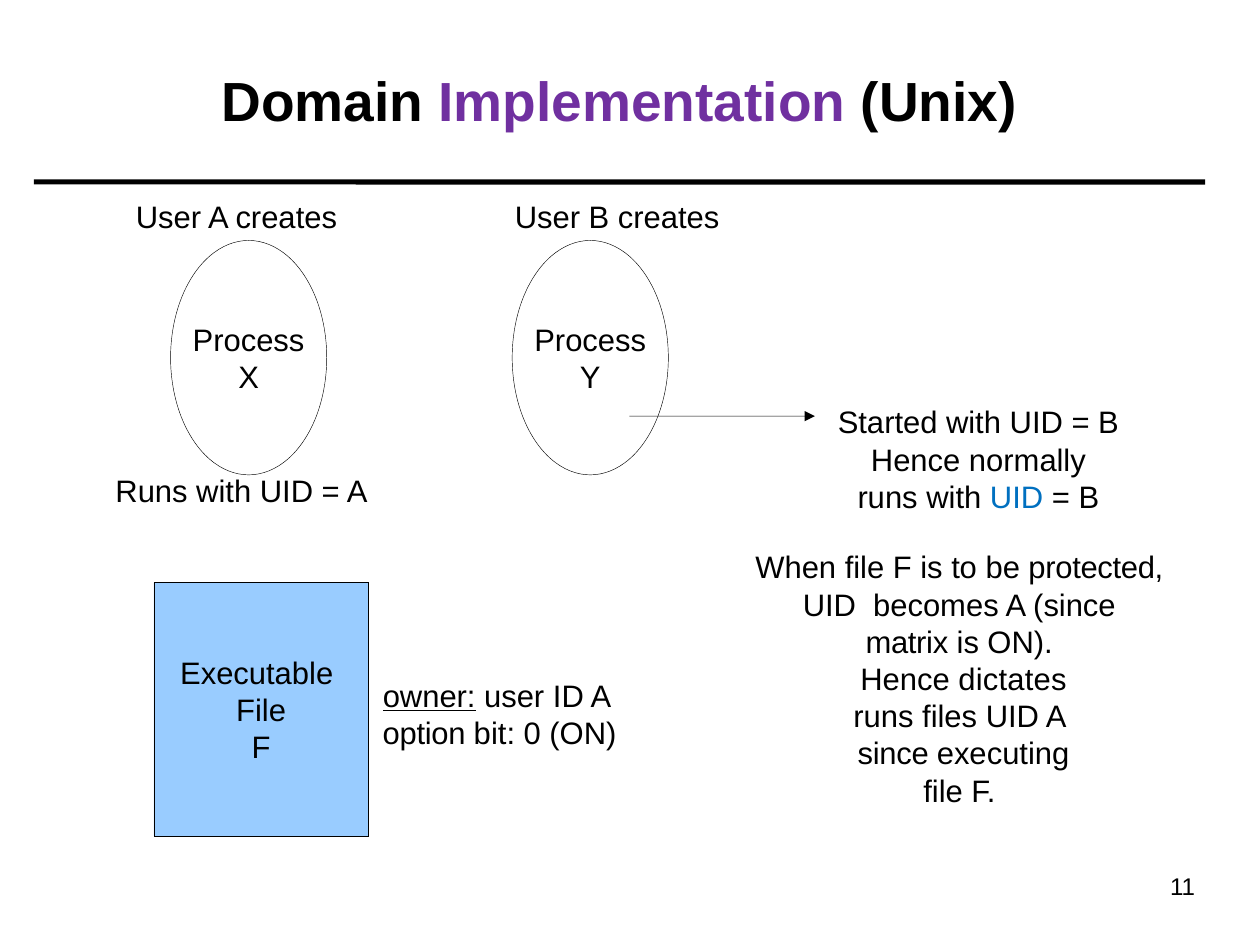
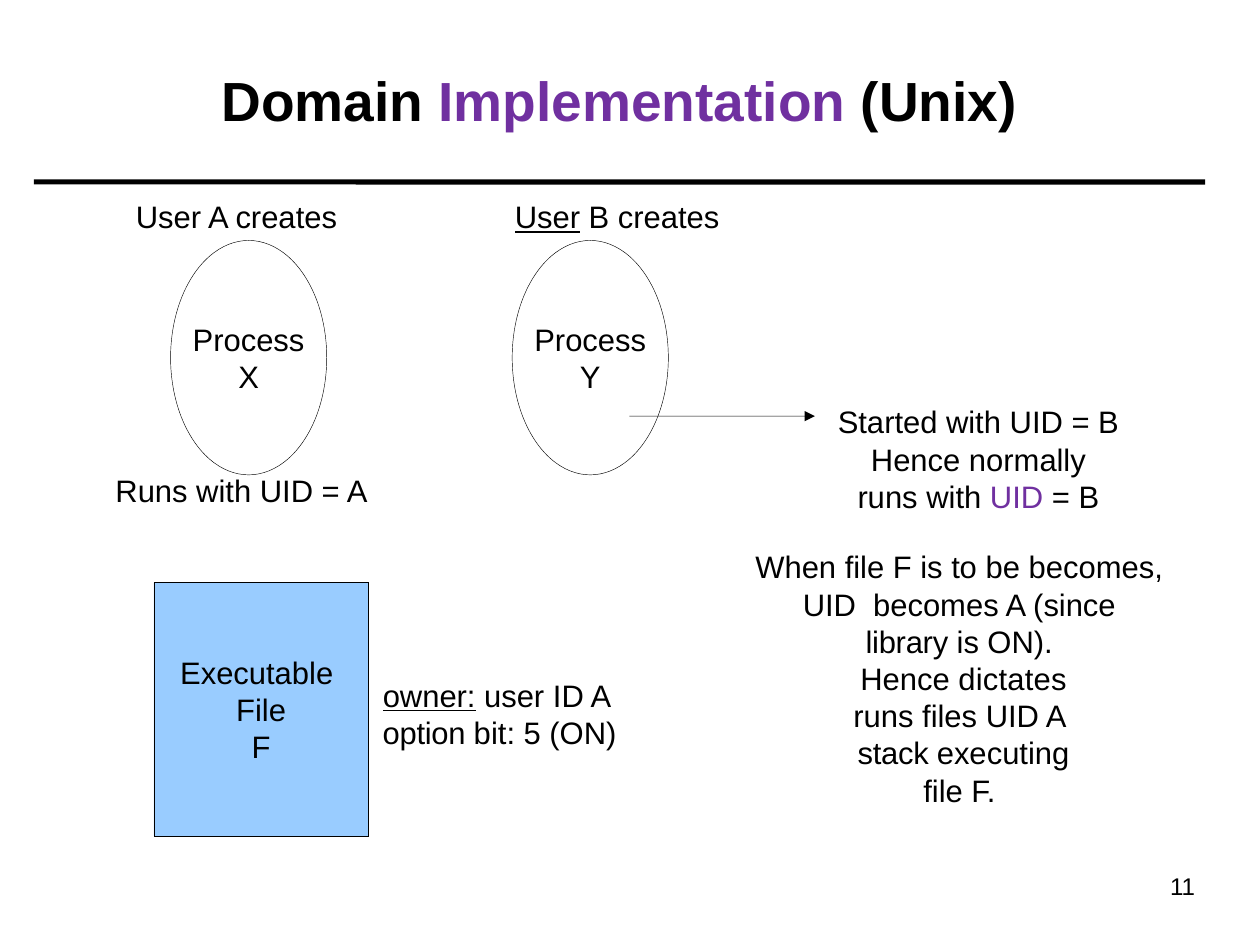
User underline: none -> present (547, 219)
UID colour: blue -> purple (1017, 498)
be protected: protected -> becomes (1096, 568)
matrix: matrix -> library (907, 643)
0: 0 -> 5 (532, 734)
since: since -> stack (893, 754)
